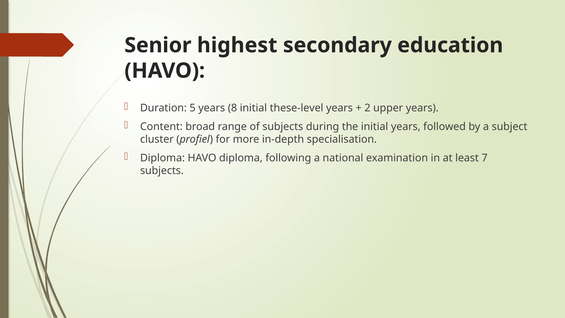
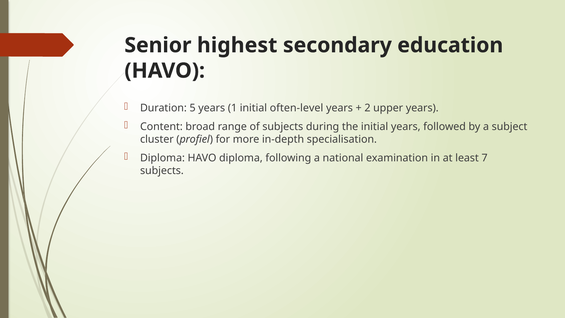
8: 8 -> 1 (232, 108)
these-level: these-level -> often-level (297, 108)
